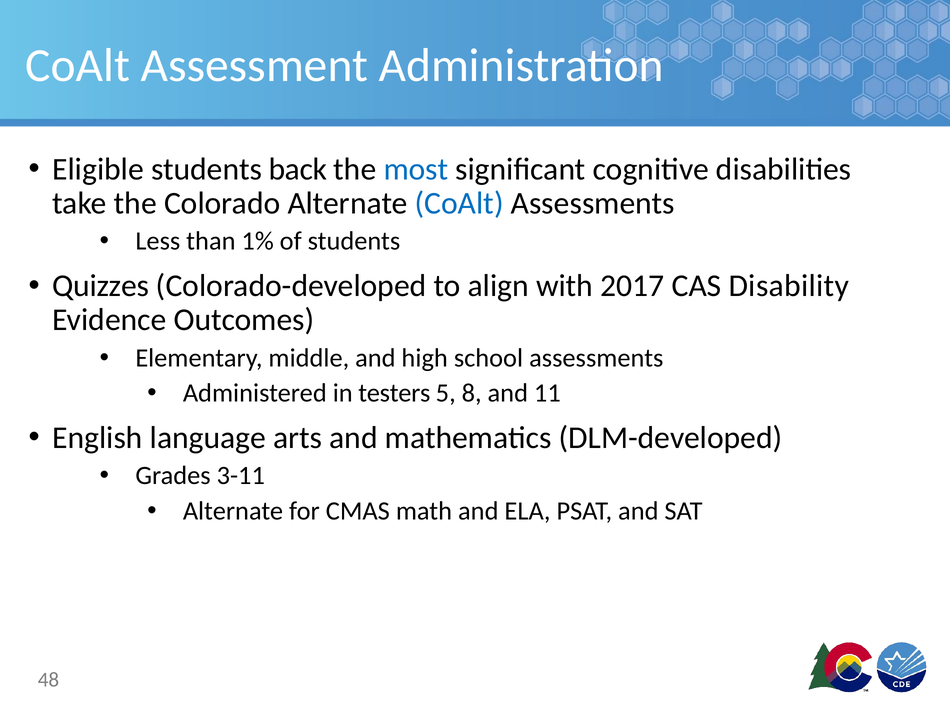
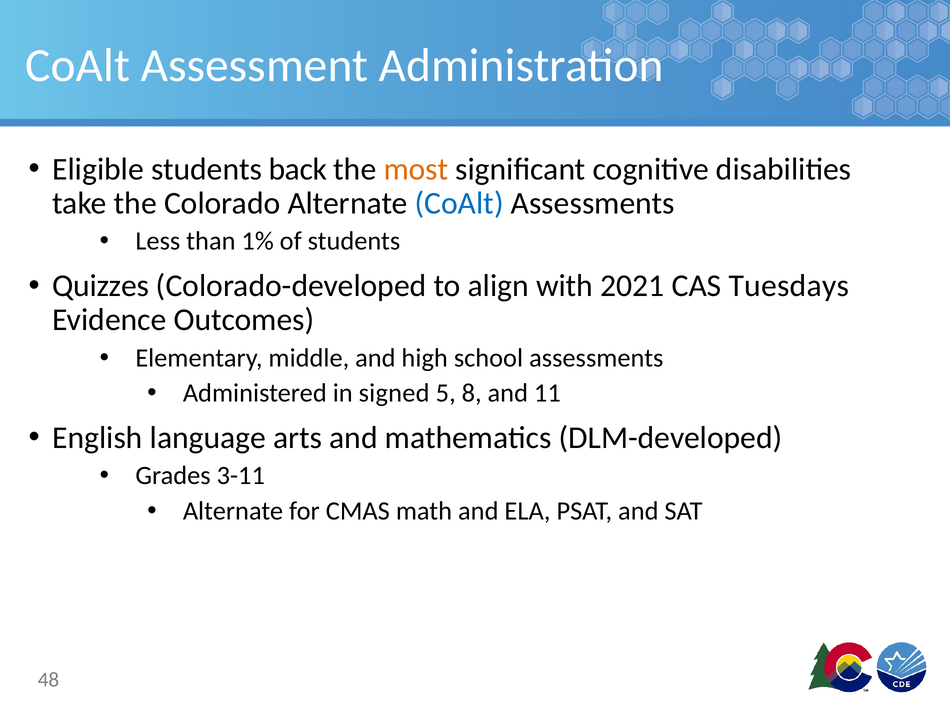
most colour: blue -> orange (416, 169)
2017: 2017 -> 2021 (632, 286)
Disability: Disability -> Tuesdays (789, 286)
testers: testers -> signed (394, 393)
